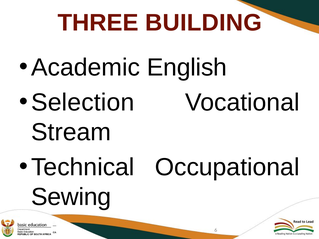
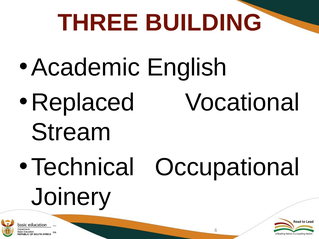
Selection: Selection -> Replaced (83, 103)
Sewing: Sewing -> Joinery (71, 197)
